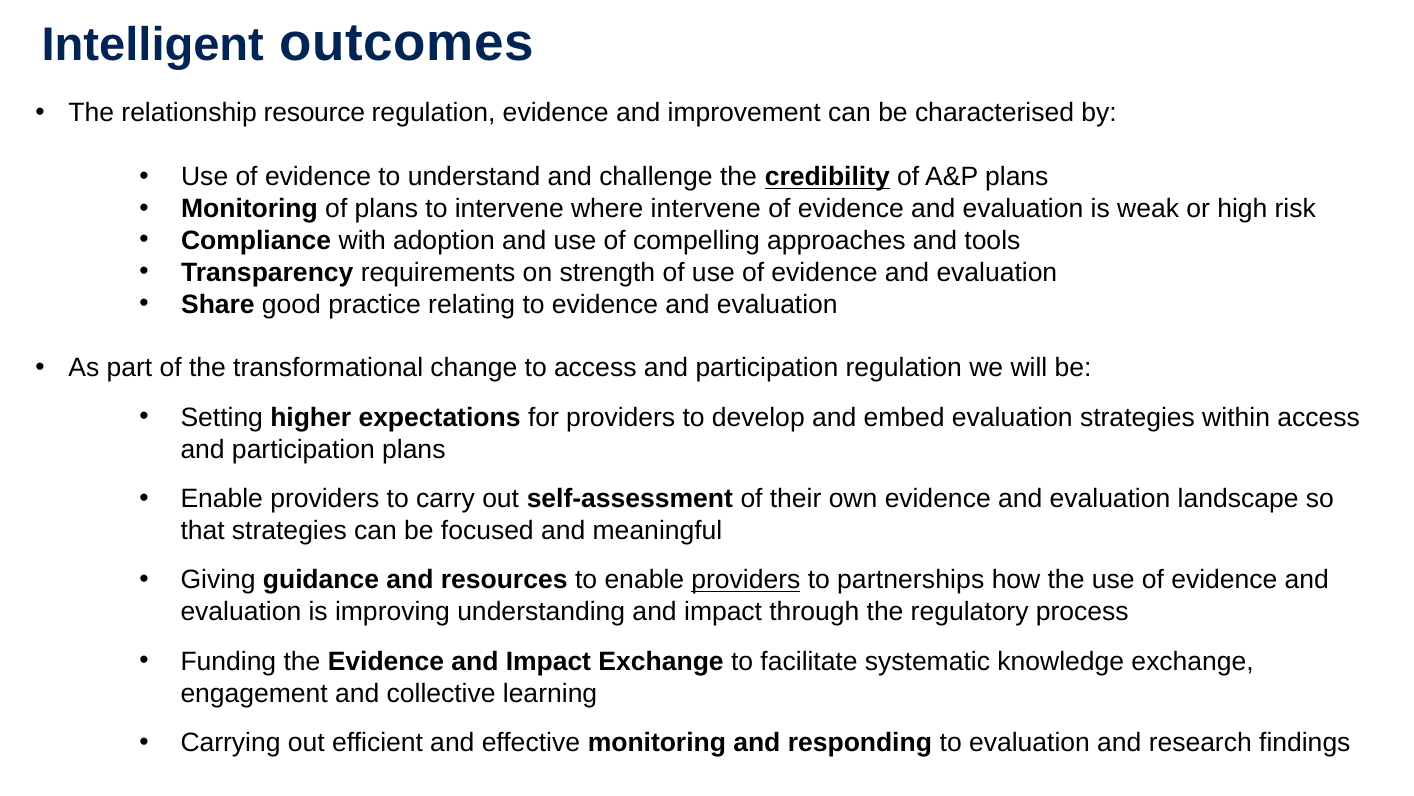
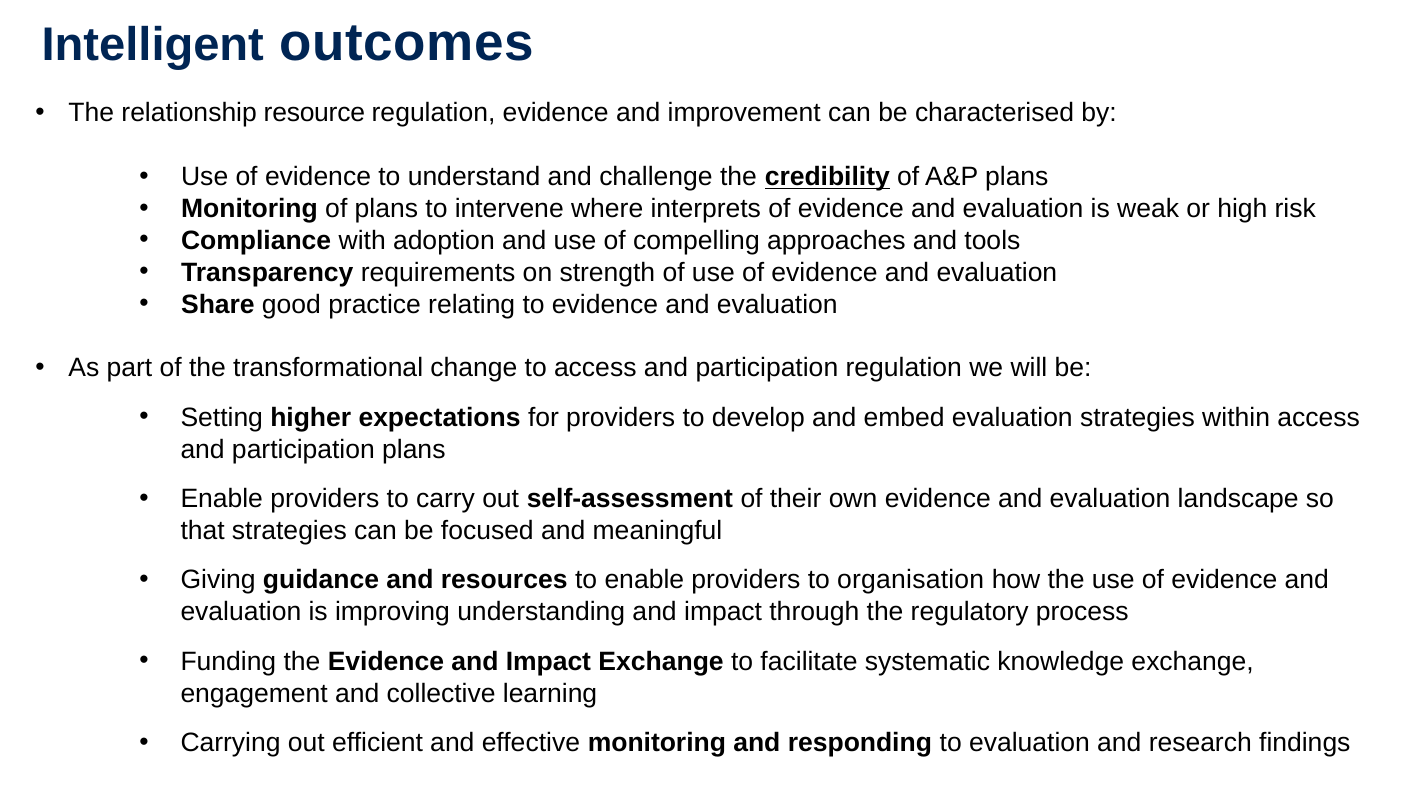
where intervene: intervene -> interprets (706, 209)
providers underline: present -> none (746, 580)
partnerships: partnerships -> organisation (911, 580)
